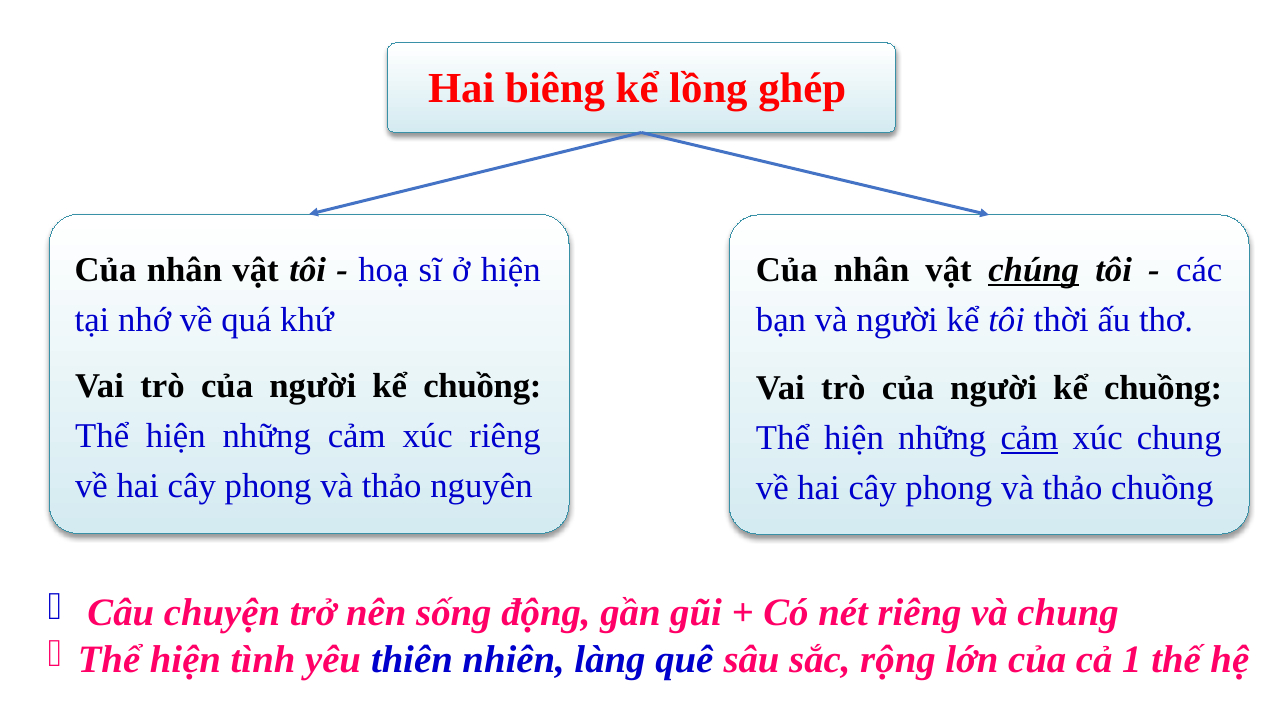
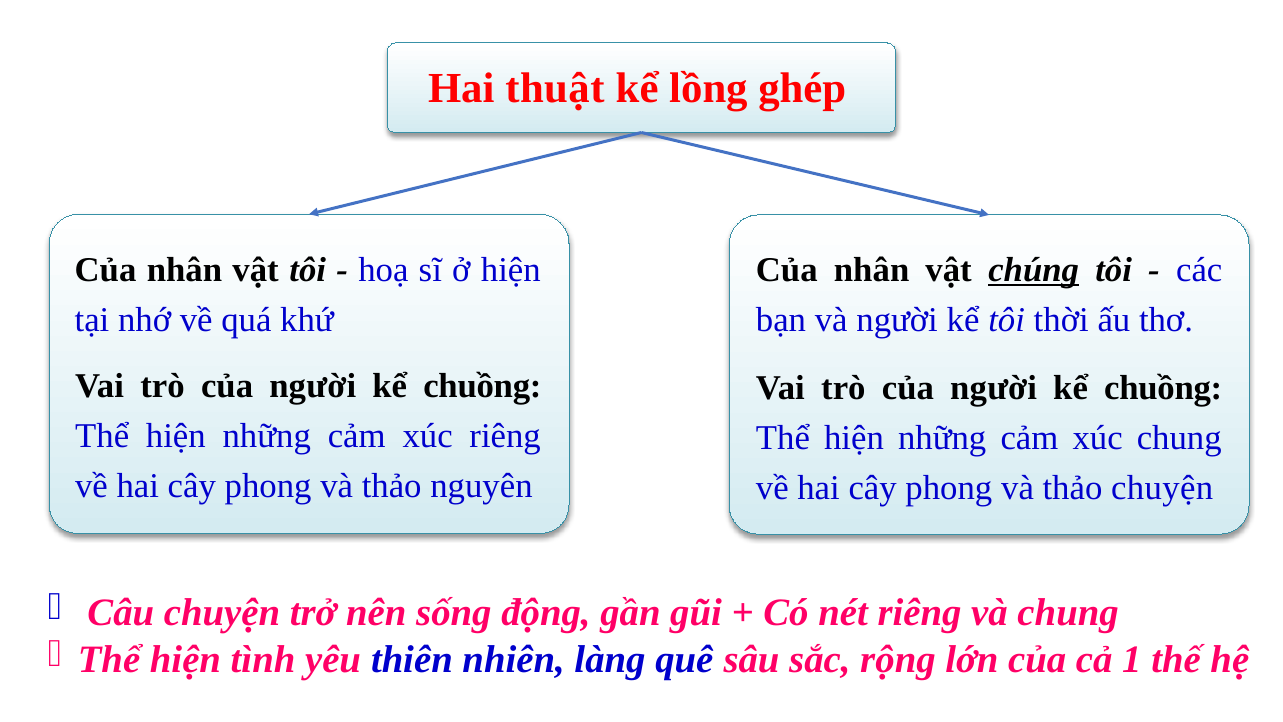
biêng: biêng -> thuật (555, 88)
cảm underline: present -> none (1029, 438)
thảo chuồng: chuồng -> chuyện (1162, 488)
